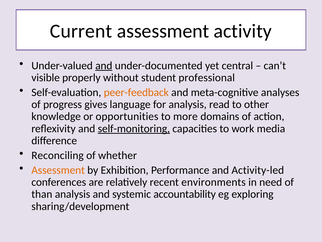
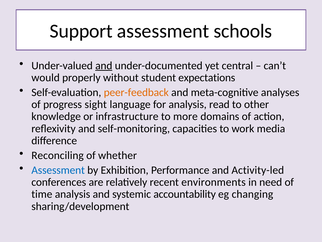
Current: Current -> Support (81, 31)
activity: activity -> schools (243, 31)
visible: visible -> would (46, 78)
professional: professional -> expectations (207, 78)
gives: gives -> sight (96, 104)
opportunities: opportunities -> infrastructure (127, 116)
self-monitoring underline: present -> none (134, 128)
Assessment colour: orange -> blue (58, 170)
than: than -> time (42, 194)
exploring: exploring -> changing (252, 194)
